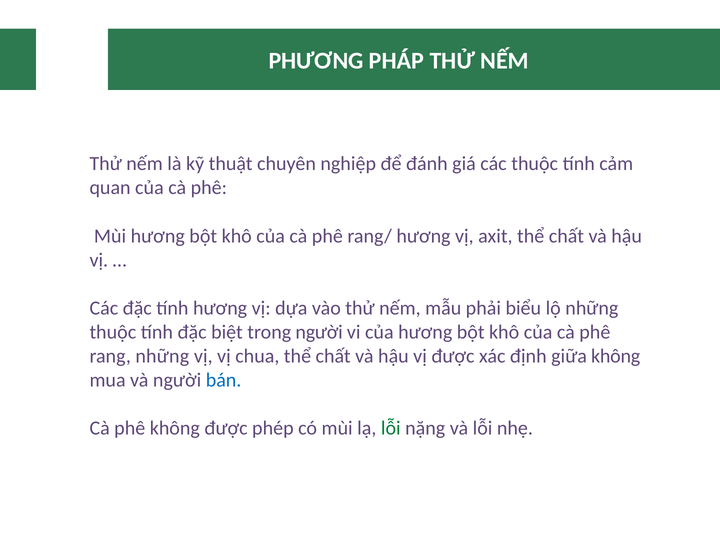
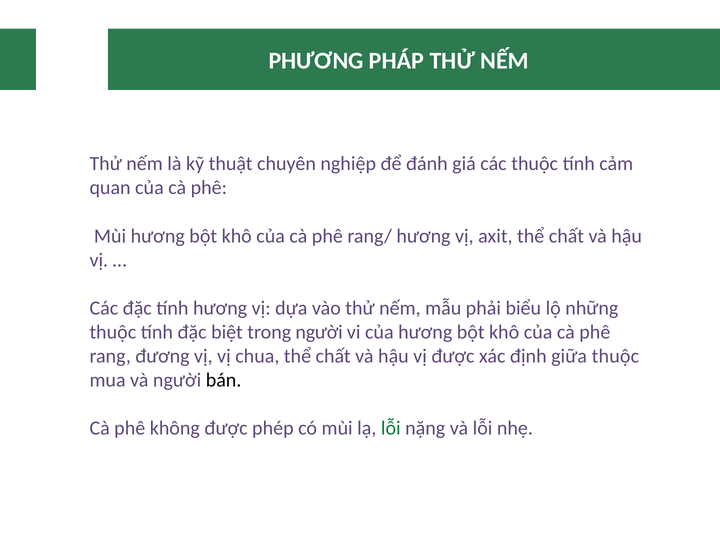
rang những: những -> đương (162, 356)
giữa không: không -> thuộc (615, 356)
bán colour: blue -> black (224, 380)
